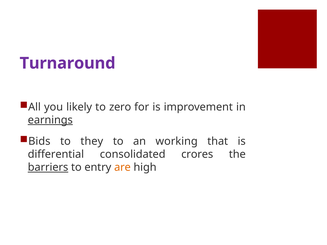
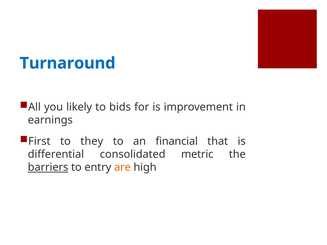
Turnaround colour: purple -> blue (68, 63)
zero: zero -> bids (120, 107)
earnings underline: present -> none (50, 120)
Bids: Bids -> First (39, 141)
working: working -> financial (177, 141)
crores: crores -> metric (197, 154)
